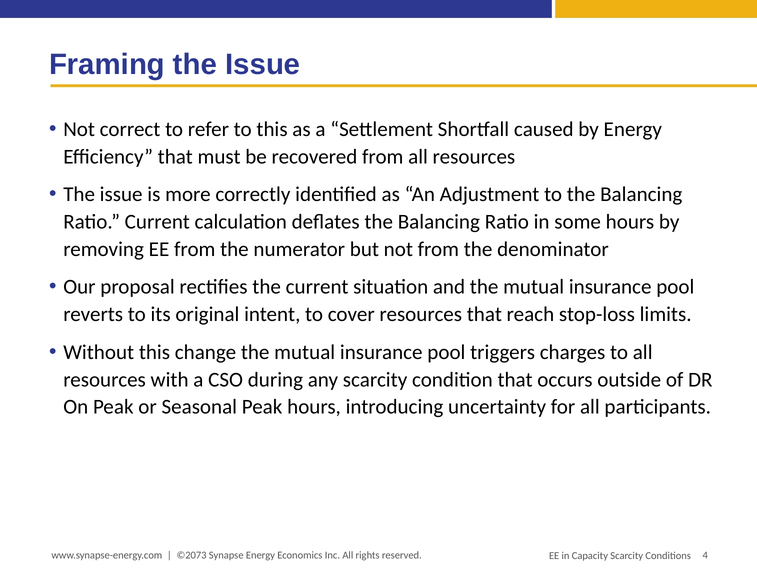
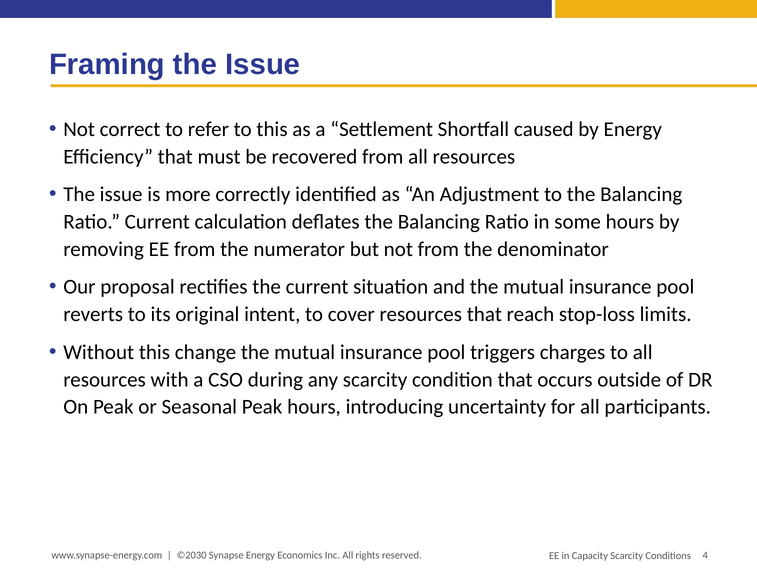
©2073: ©2073 -> ©2030 (192, 555)
